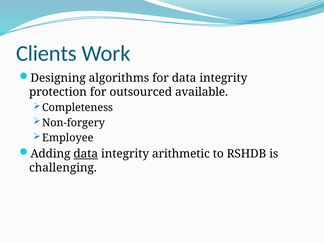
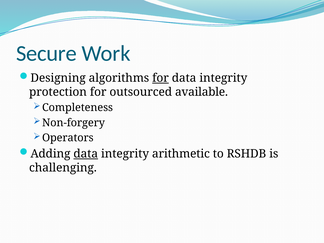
Clients: Clients -> Secure (46, 54)
for underline: none -> present (161, 78)
Employee: Employee -> Operators (68, 138)
